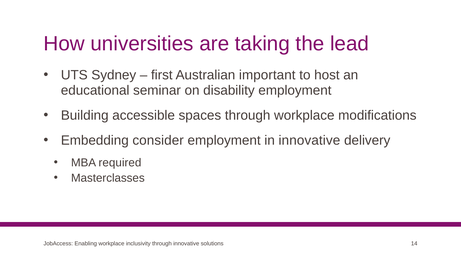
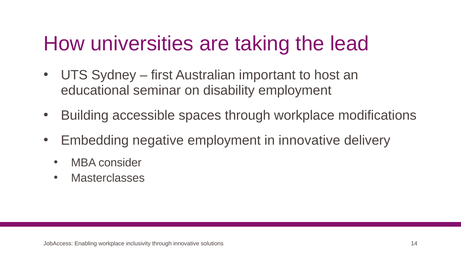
consider: consider -> negative (158, 141)
required: required -> consider (120, 163)
